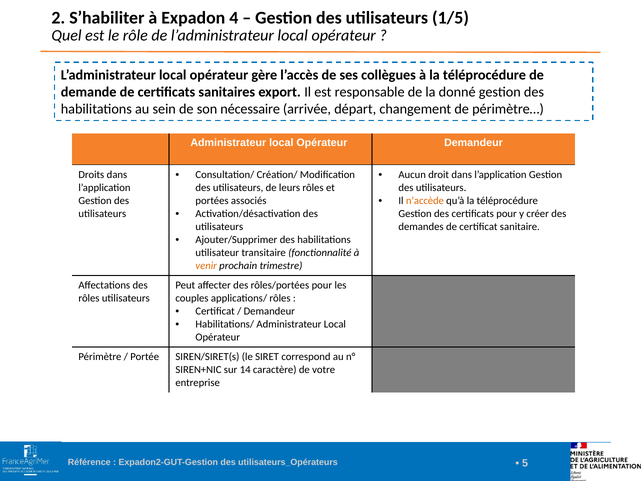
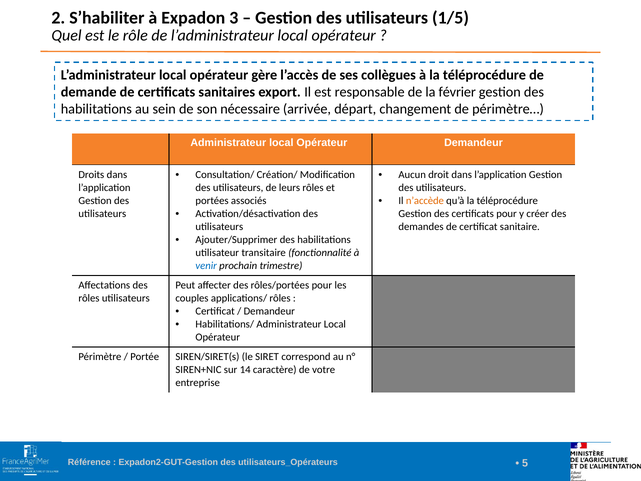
4: 4 -> 3 (234, 18)
donné: donné -> février (457, 92)
venir colour: orange -> blue (206, 266)
